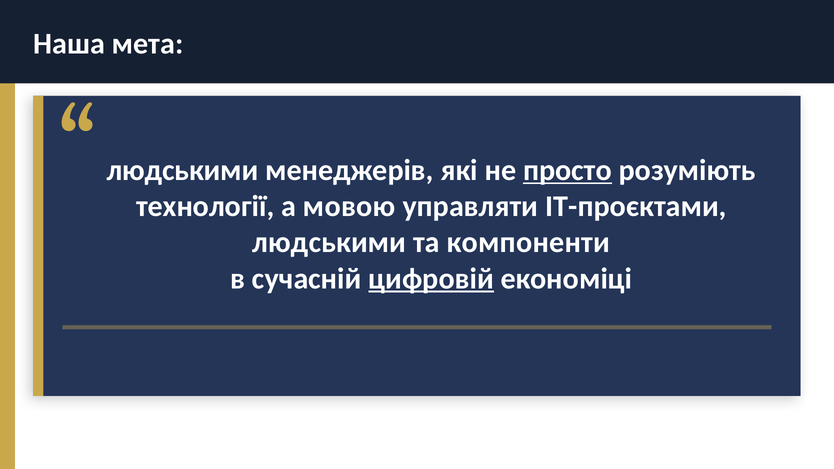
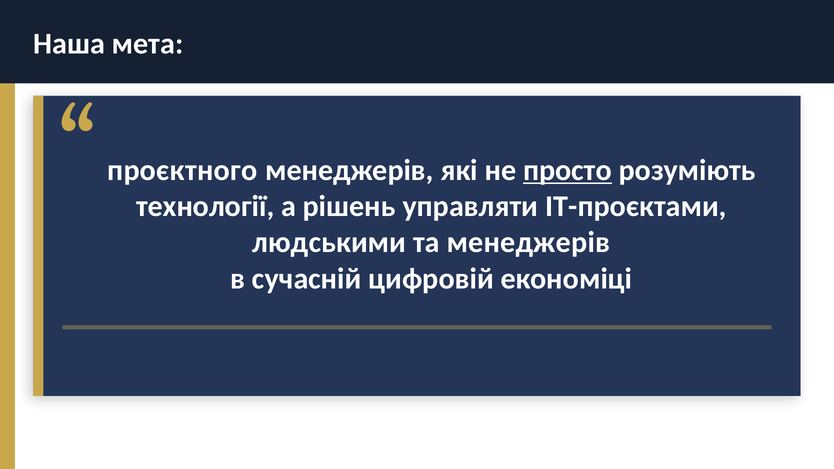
людськими: людськими -> проєктного (182, 170)
мовою: мовою -> рішень (349, 206)
та компоненти: компоненти -> менеджерів (528, 243)
цифровій underline: present -> none (431, 279)
